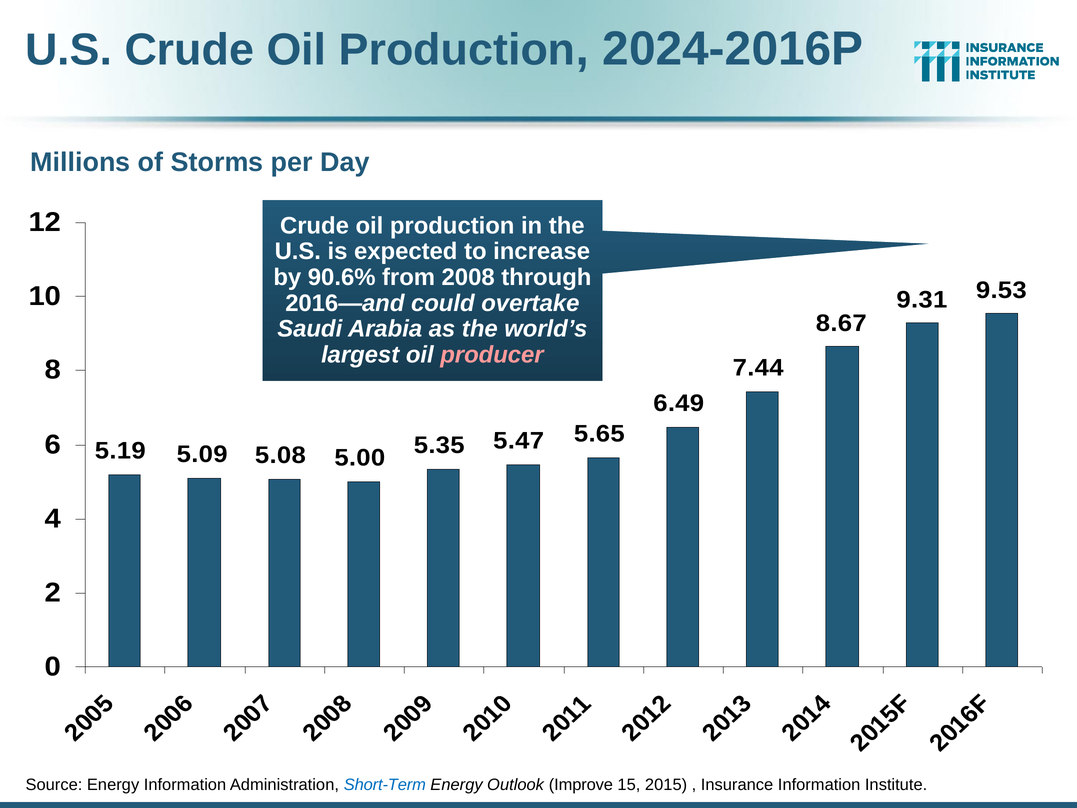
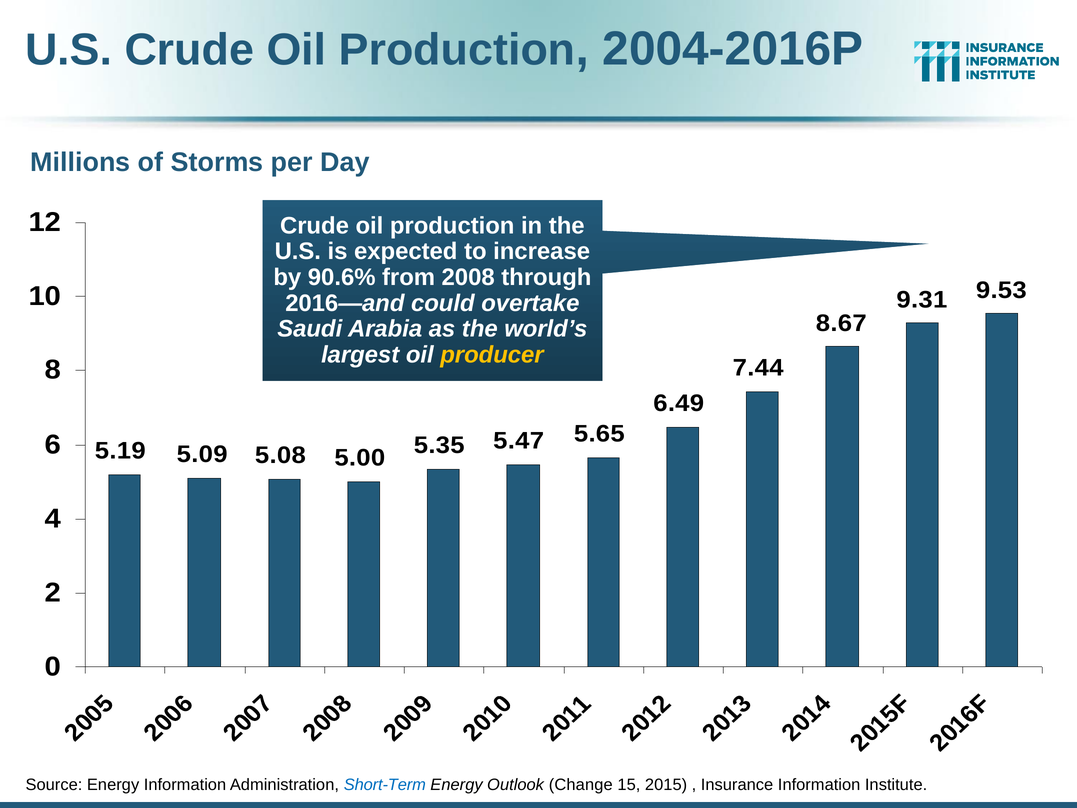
2024-2016P: 2024-2016P -> 2004-2016P (733, 49)
producer colour: pink -> yellow (492, 355)
Improve: Improve -> Change (581, 784)
